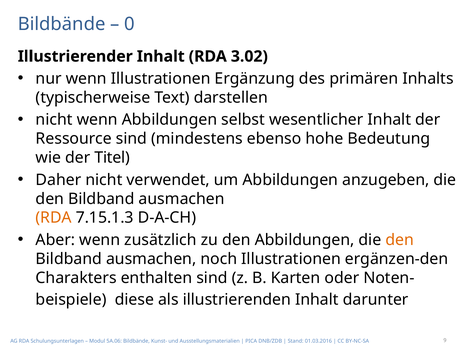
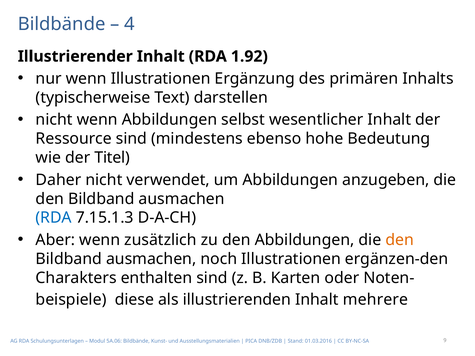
0: 0 -> 4 (130, 24)
3.02: 3.02 -> 1.92 (249, 56)
RDA colour: orange -> blue (54, 218)
darunter: darunter -> mehrere (376, 300)
